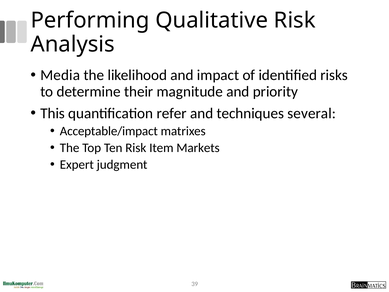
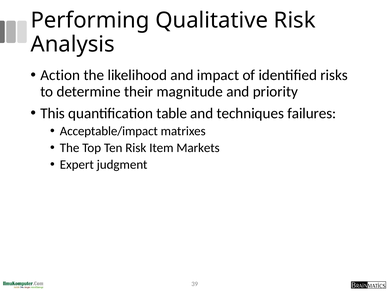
Media: Media -> Action (60, 75)
refer: refer -> table (172, 113)
several: several -> failures (312, 113)
